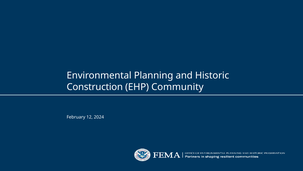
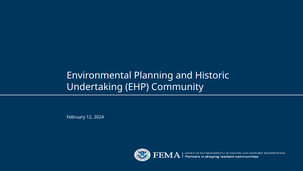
Construction: Construction -> Undertaking (95, 87)
